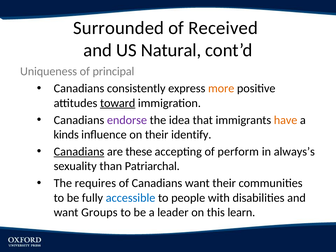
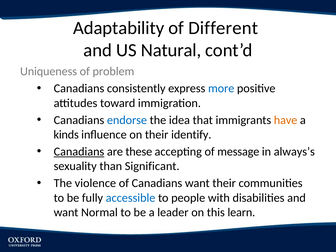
Surrounded: Surrounded -> Adaptability (119, 28)
Received: Received -> Different (223, 28)
principal: principal -> problem (113, 71)
more colour: orange -> blue (221, 88)
toward underline: present -> none (118, 103)
endorse colour: purple -> blue (127, 120)
perform: perform -> message (238, 152)
Patriarchal: Patriarchal -> Significant (152, 166)
requires: requires -> violence (95, 183)
Groups: Groups -> Normal (99, 212)
